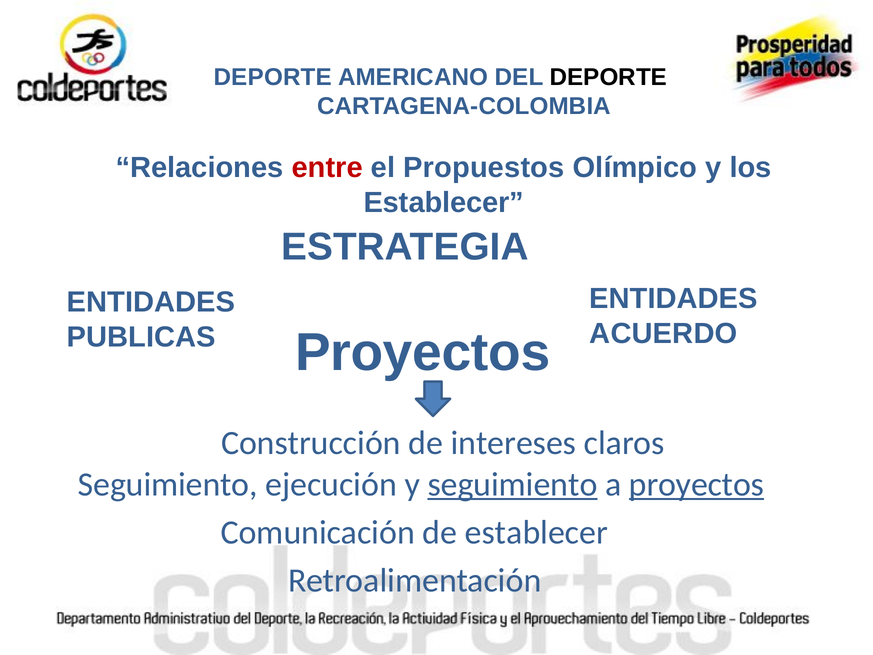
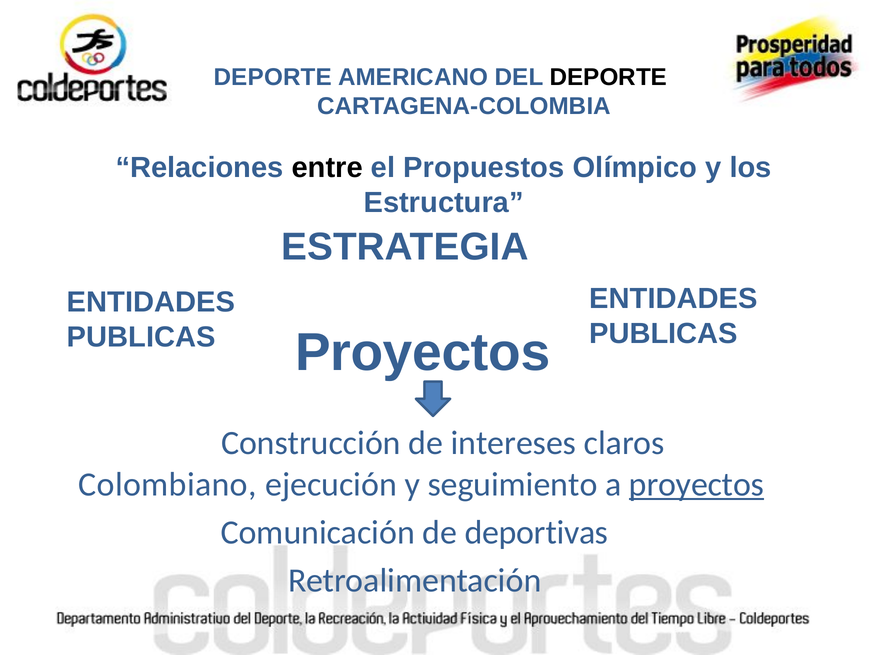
entre colour: red -> black (327, 168)
Establecer: Establecer -> Estructura (444, 203)
ACUERDO: ACUERDO -> PUBLICAS (663, 333)
Seguimiento: Seguimiento -> Colombiano (168, 484)
seguimiento underline: present -> none (513, 484)
de establecer: establecer -> deportivas (537, 532)
